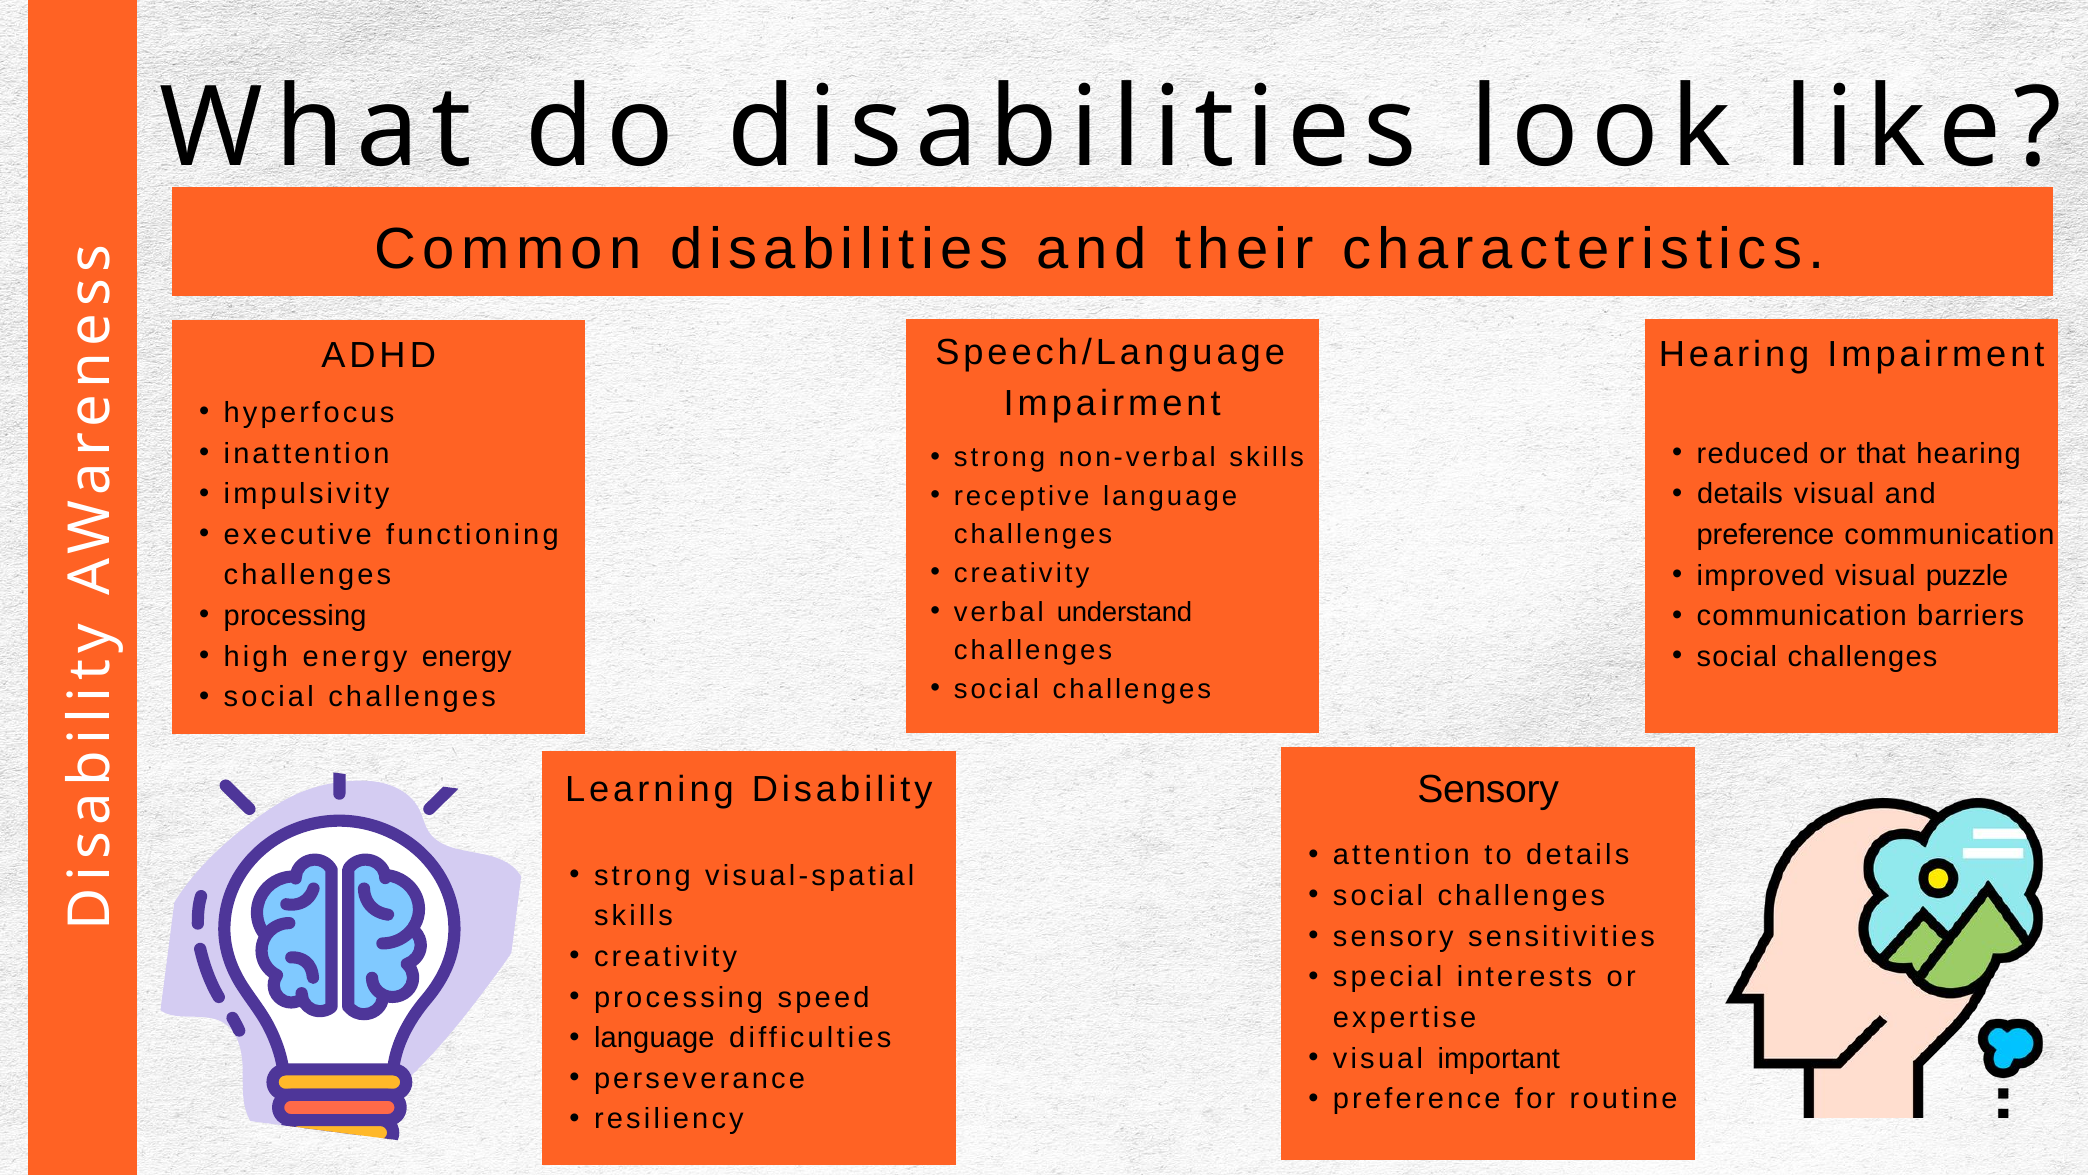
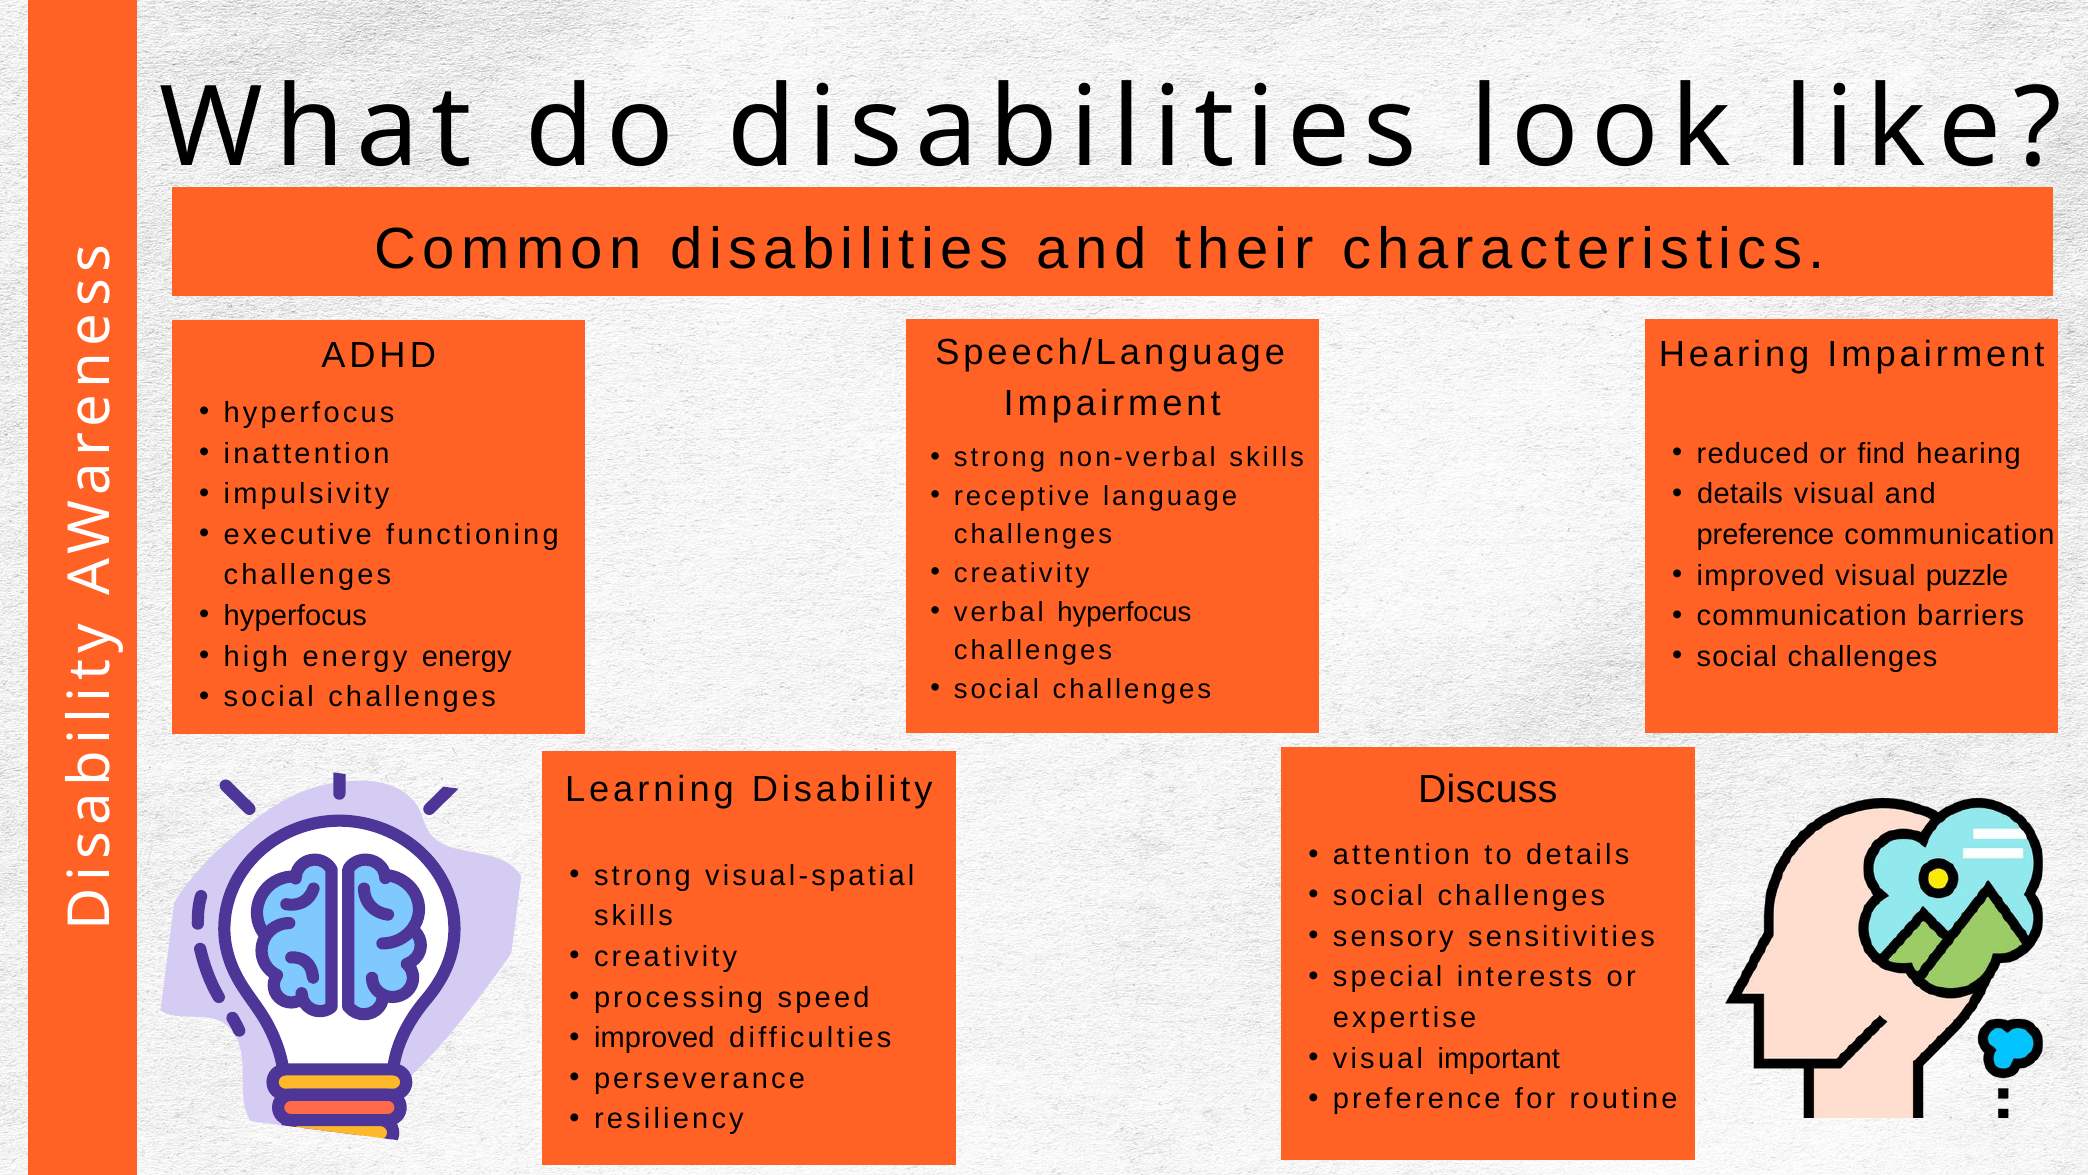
that: that -> find (1881, 453)
verbal understand: understand -> hyperfocus (1124, 612)
processing: processing -> hyperfocus (295, 616)
Sensory: Sensory -> Discuss (1488, 790)
language: language -> improved (654, 1038)
